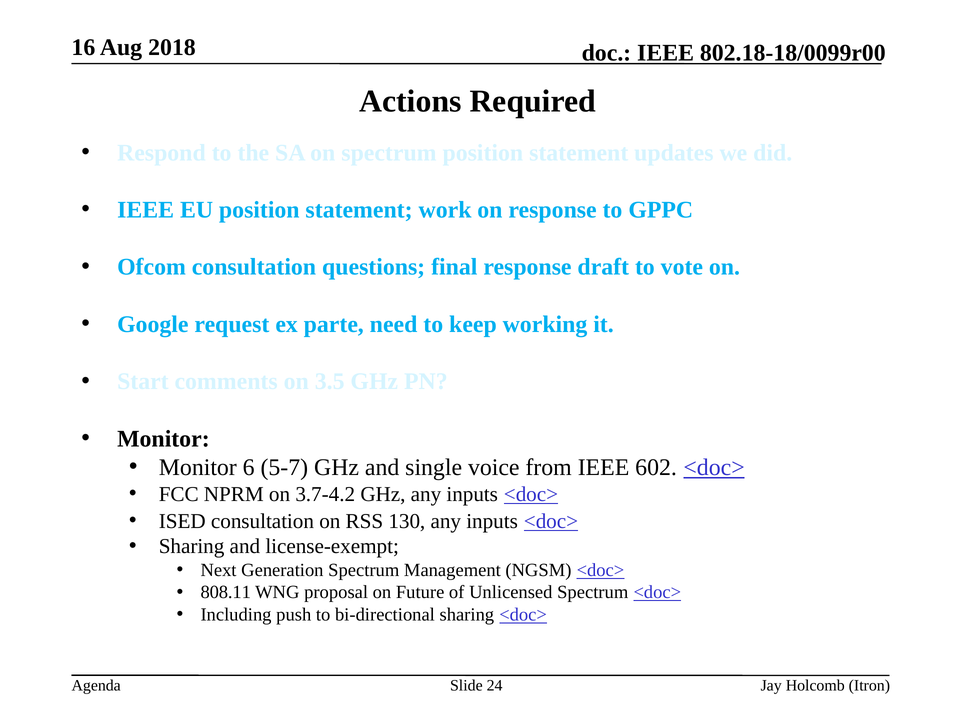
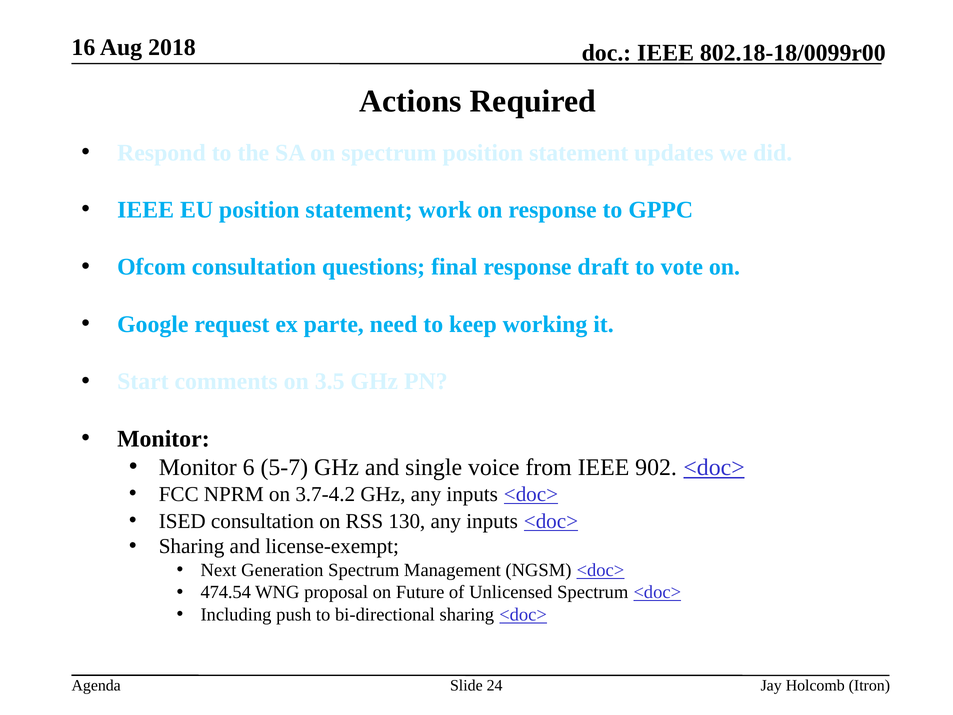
602: 602 -> 902 (656, 467)
808.11: 808.11 -> 474.54 (226, 592)
